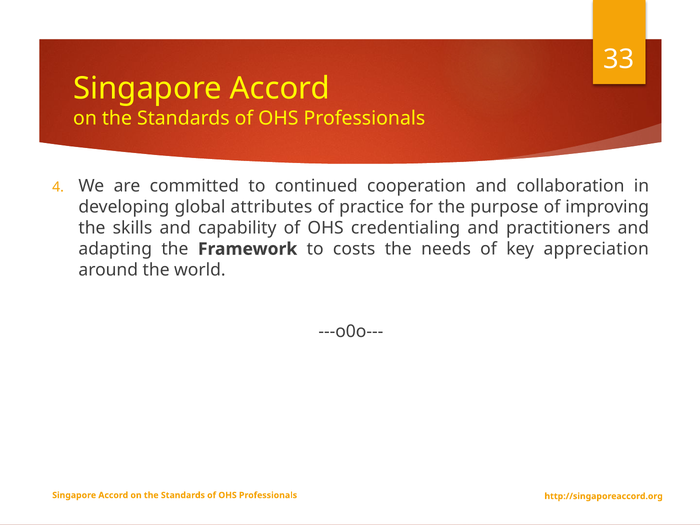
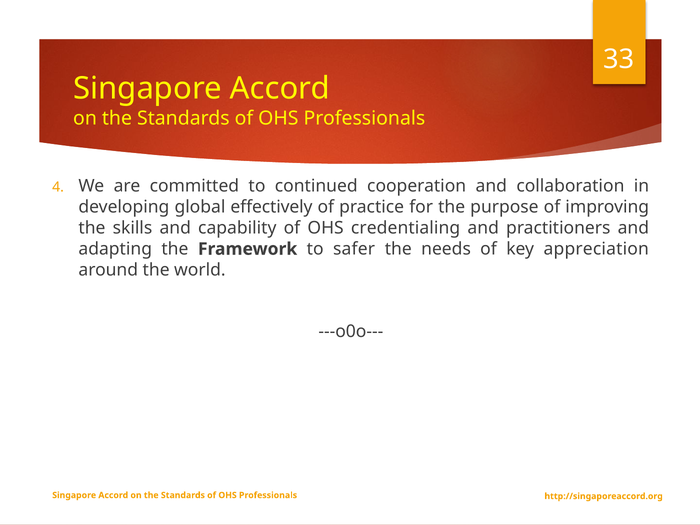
attributes: attributes -> effectively (272, 207)
costs: costs -> safer (354, 249)
